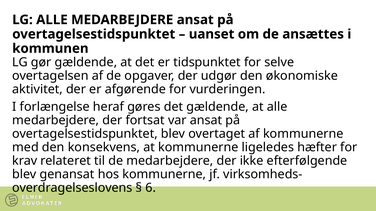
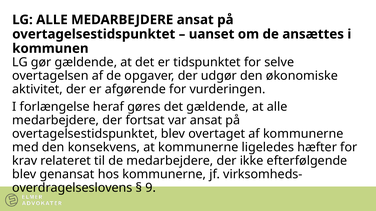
6: 6 -> 9 (151, 188)
